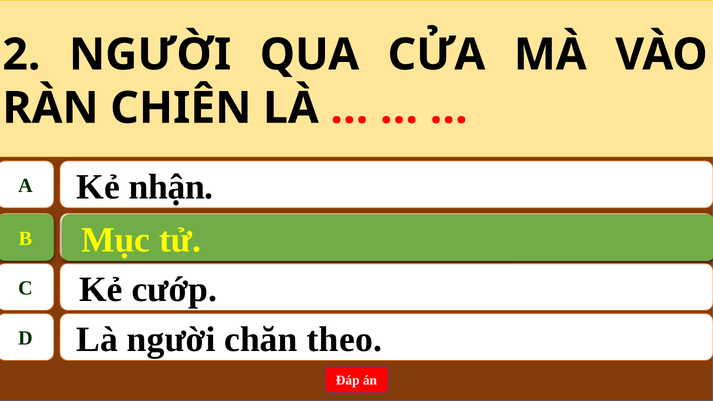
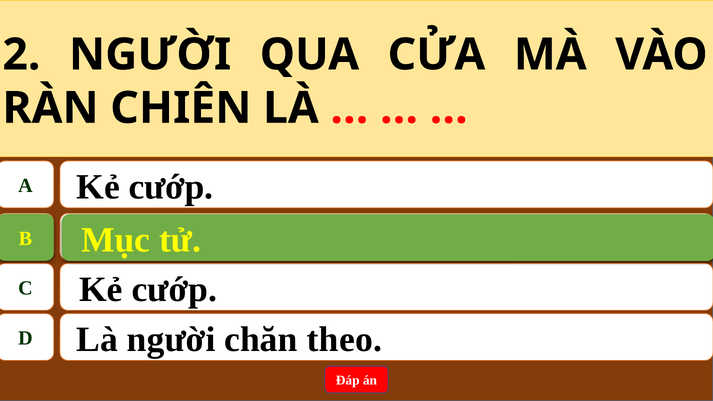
A Kẻ nhận: nhận -> cướp (171, 187)
